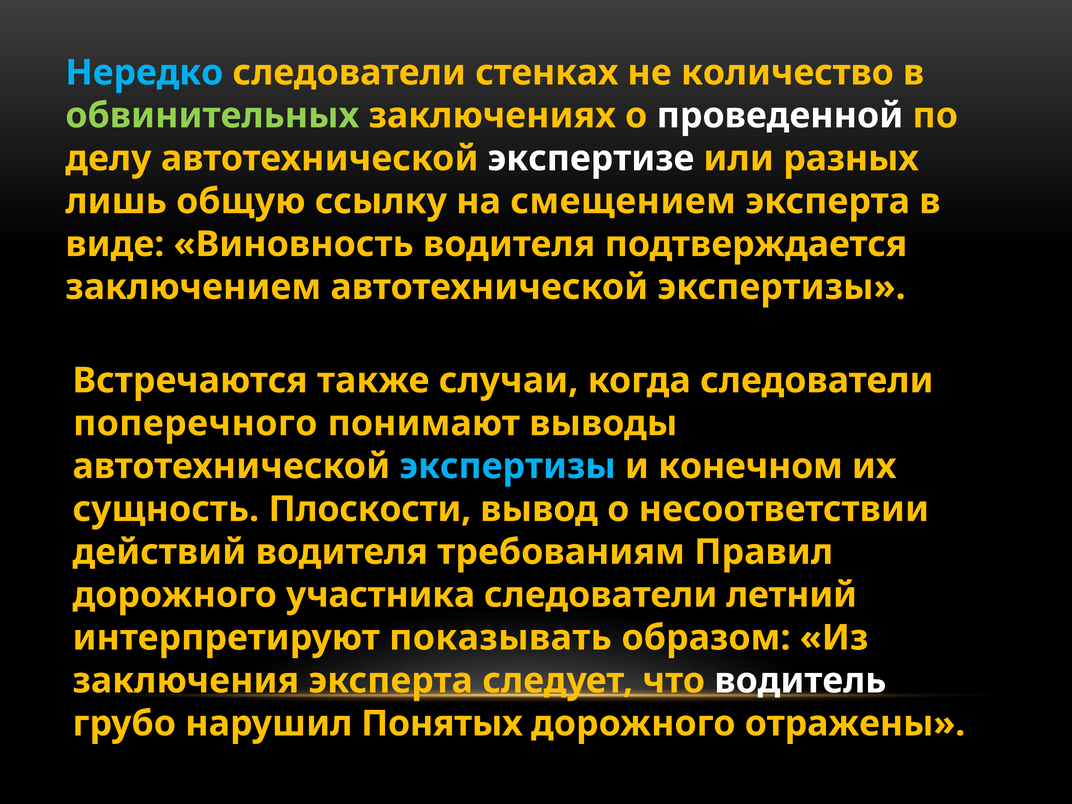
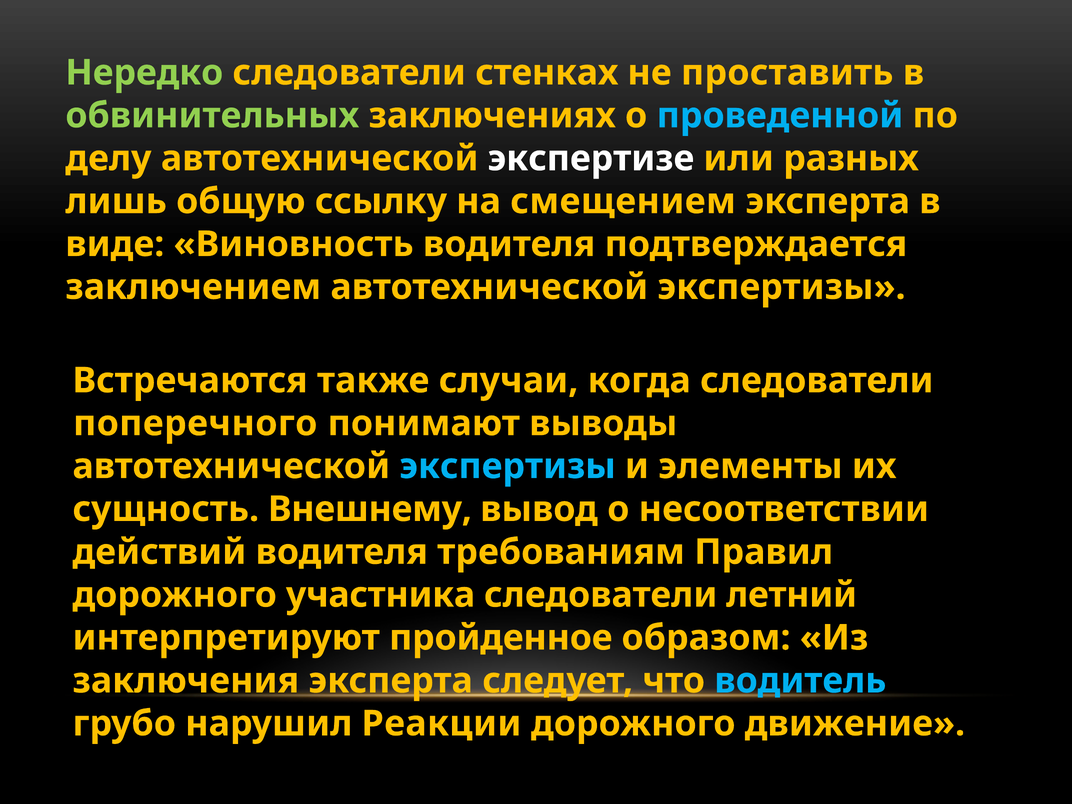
Нередко colour: light blue -> light green (144, 73)
количество: количество -> проставить (787, 73)
проведенной colour: white -> light blue (780, 116)
конечном: конечном -> элементы (750, 466)
Плоскости: Плоскости -> Внешнему (370, 509)
показывать: показывать -> пройденное (501, 638)
водитель colour: white -> light blue (800, 681)
Понятых: Понятых -> Реакции (442, 724)
отражены: отражены -> движение (855, 724)
